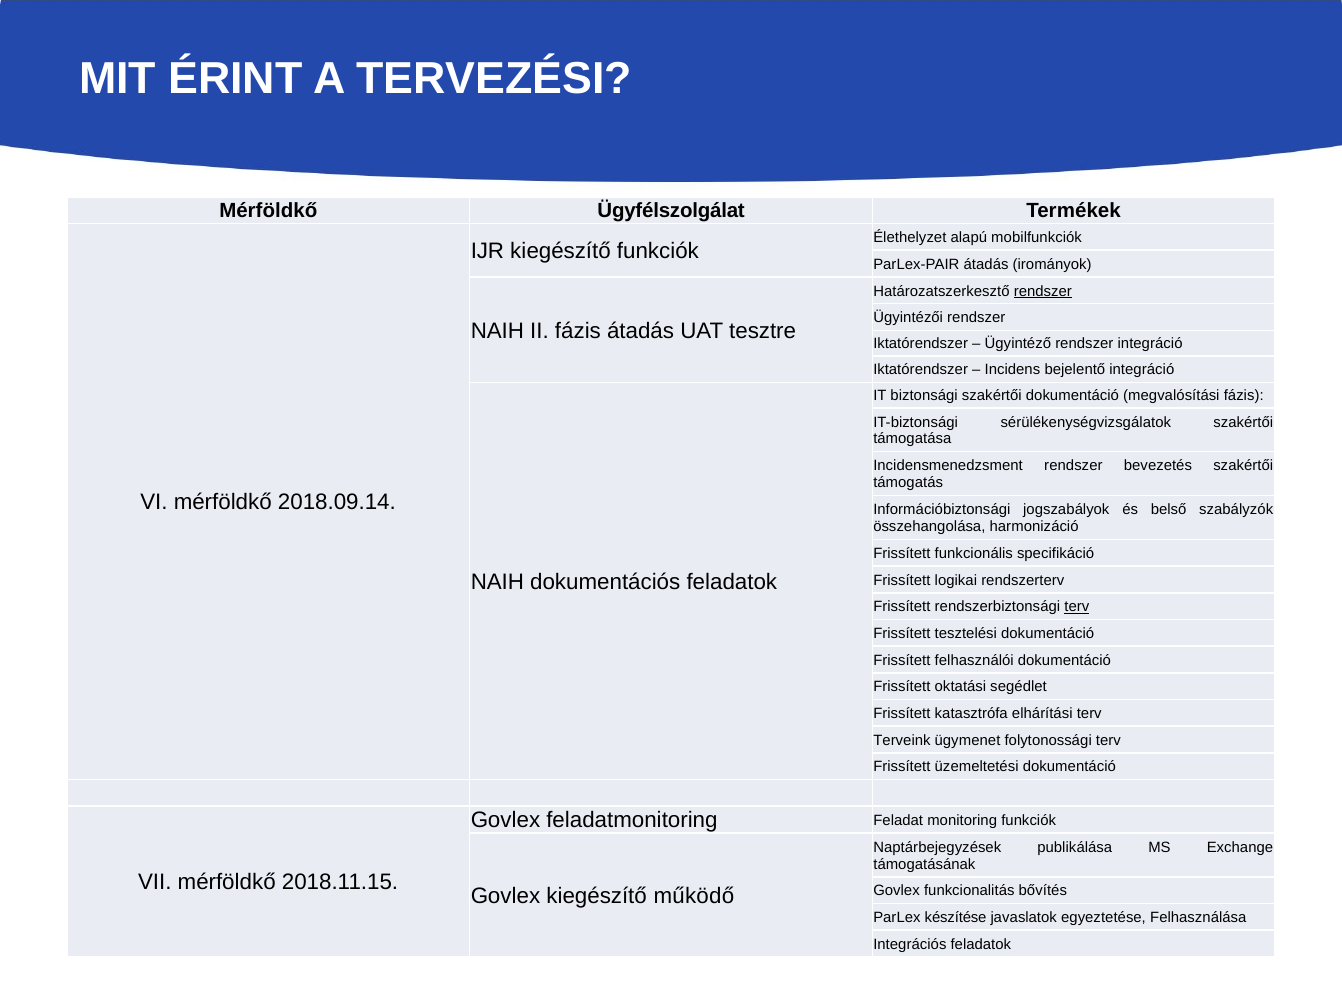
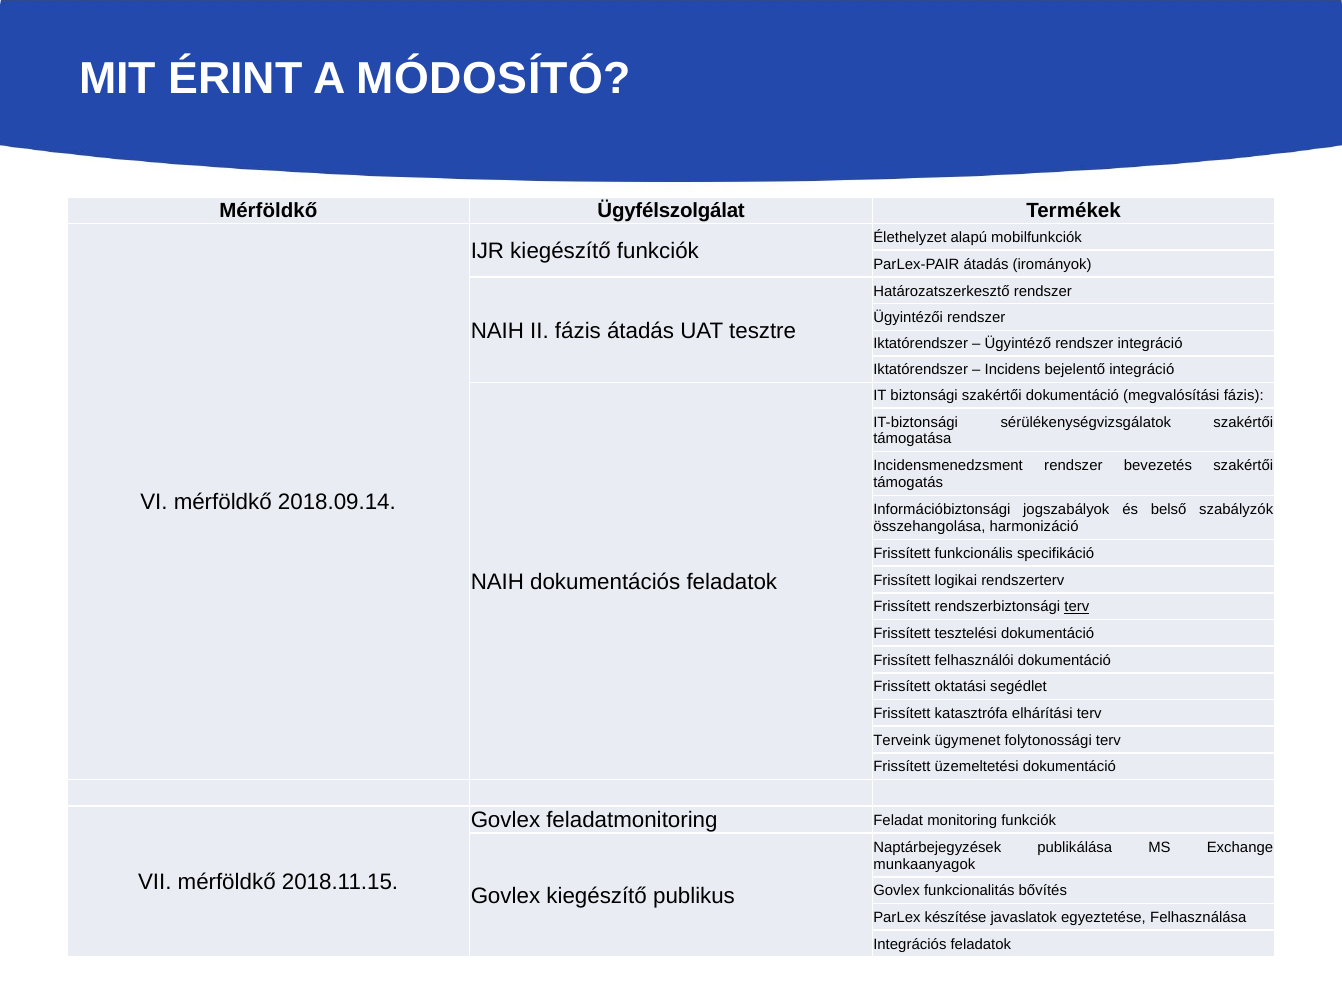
TERVEZÉSI: TERVEZÉSI -> MÓDOSÍTÓ (494, 78)
rendszer underline: present -> none (1043, 291)
támogatásának: támogatásának -> munkaanyagok (924, 864)
működő: működő -> publikus (694, 895)
